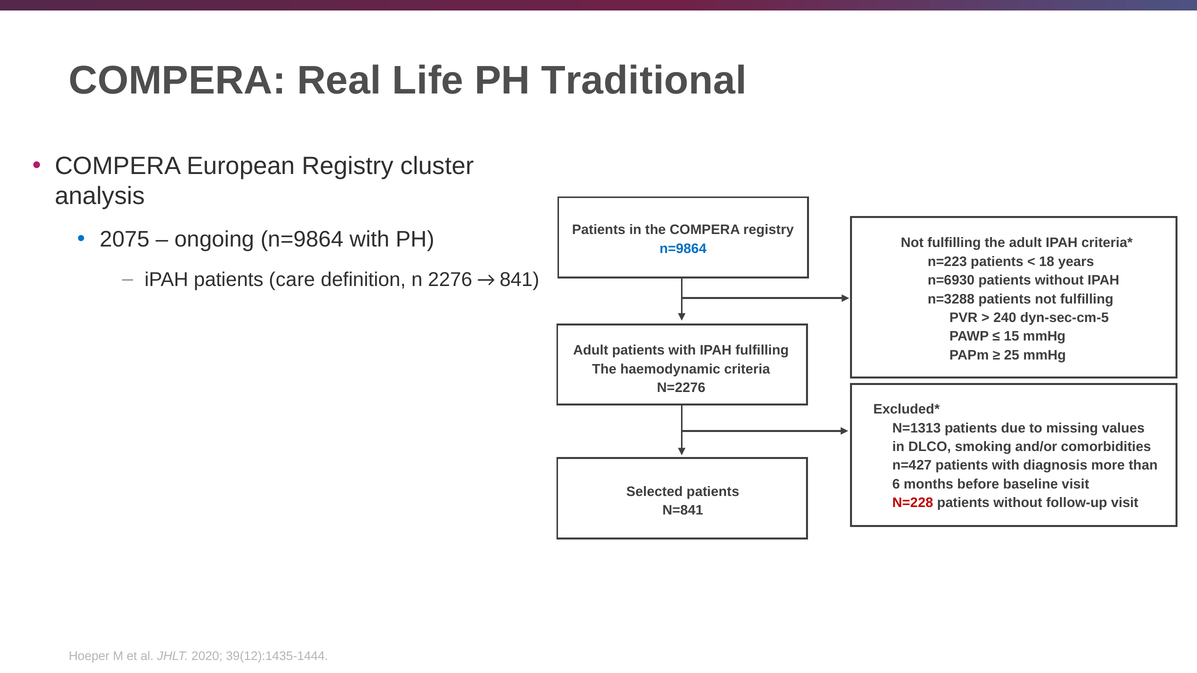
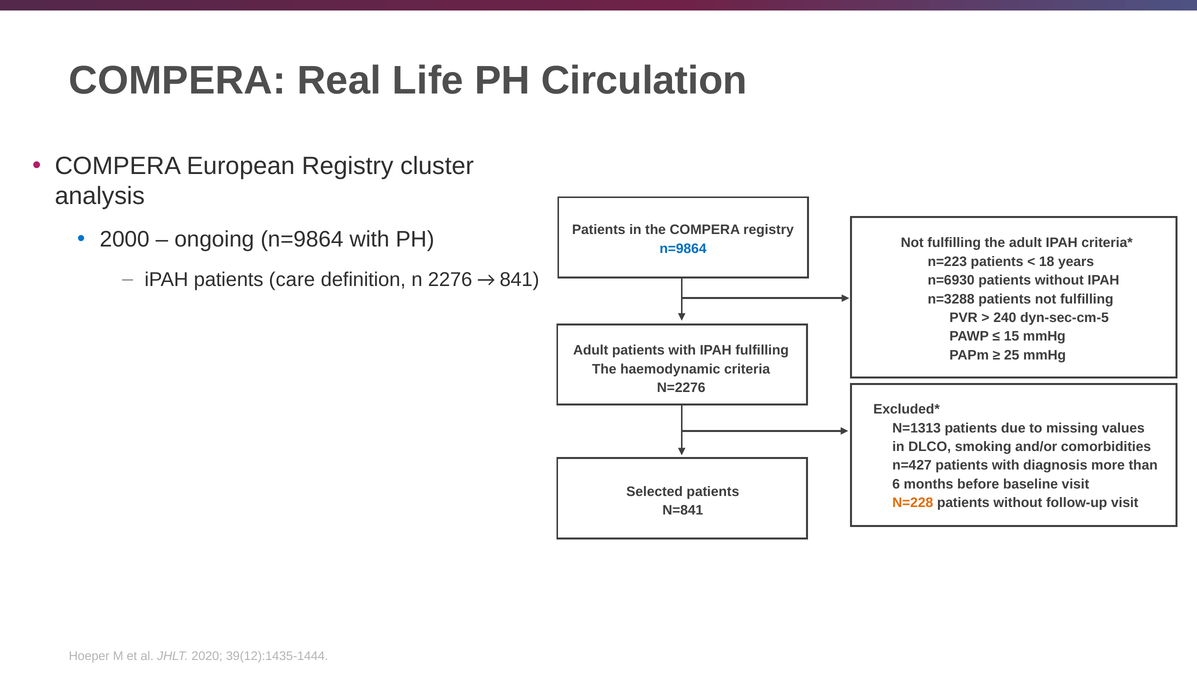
Traditional: Traditional -> Circulation (644, 81)
2075: 2075 -> 2000 (125, 240)
N=228 colour: red -> orange (913, 503)
